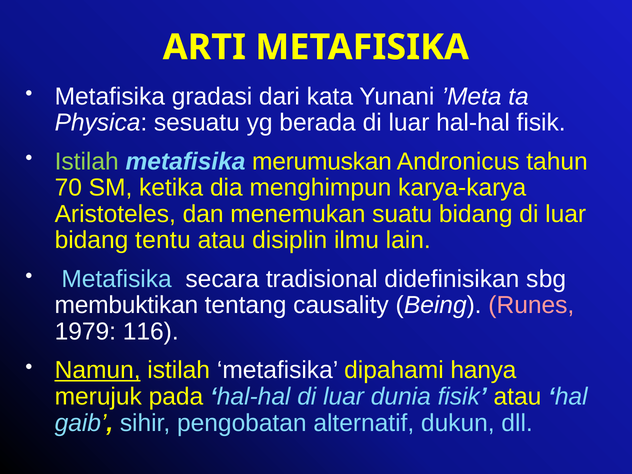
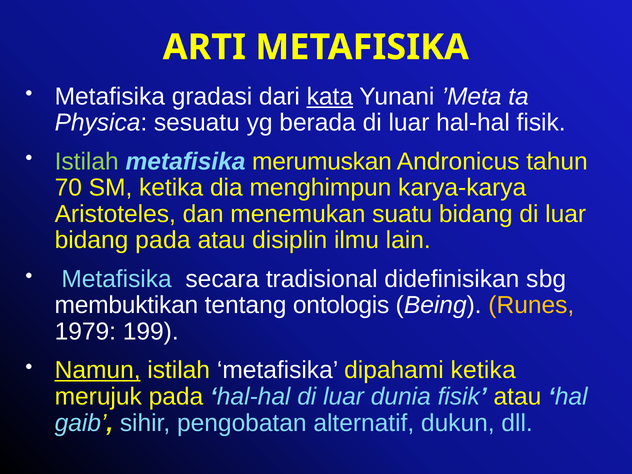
kata underline: none -> present (330, 96)
bidang tentu: tentu -> pada (163, 240)
causality: causality -> ontologis (341, 305)
Runes colour: pink -> yellow (531, 305)
116: 116 -> 199 (151, 332)
dipahami hanya: hanya -> ketika (483, 370)
